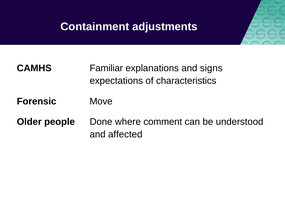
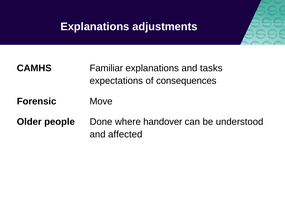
Containment: Containment -> Explanations (95, 27)
signs: signs -> tasks (211, 68)
characteristics: characteristics -> consequences (186, 81)
comment: comment -> handover (163, 122)
